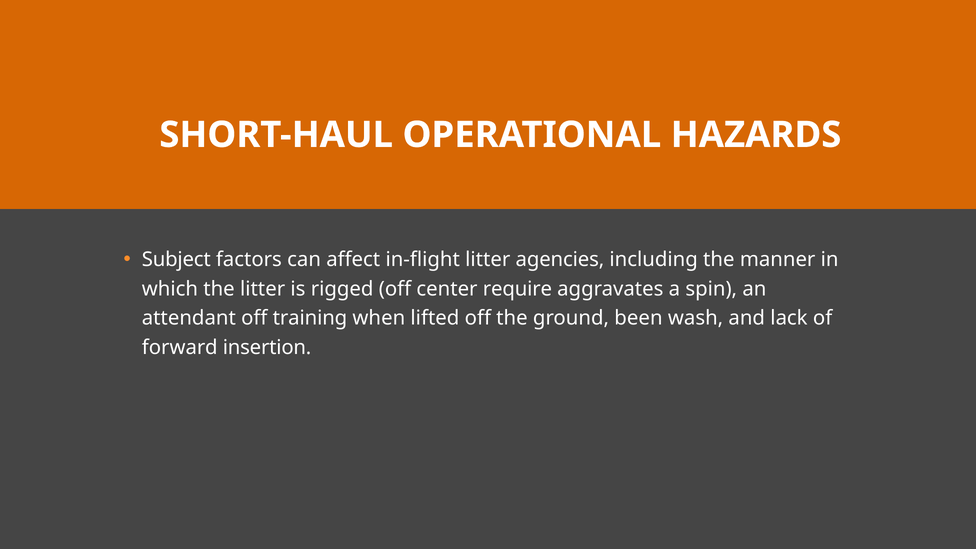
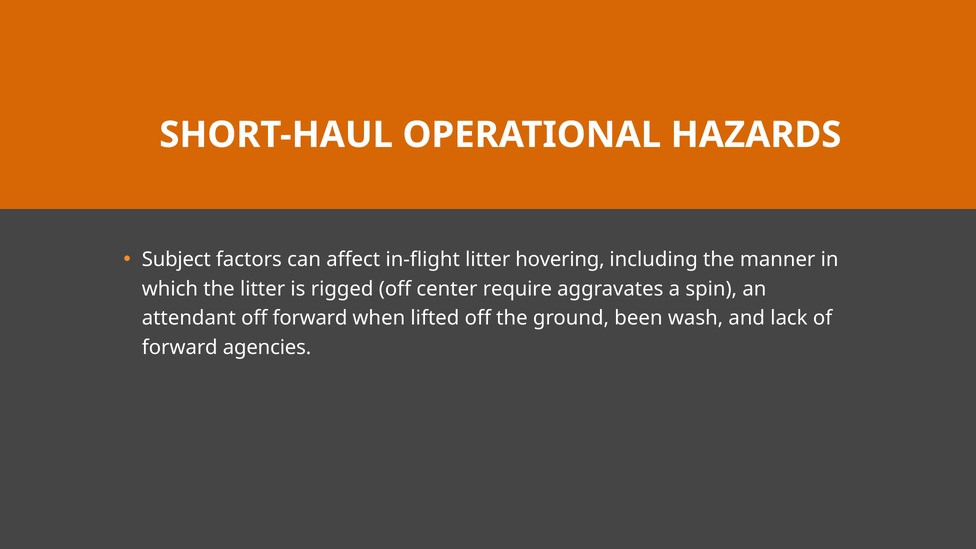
agencies: agencies -> hovering (560, 260)
off training: training -> forward (310, 318)
insertion: insertion -> agencies (267, 347)
